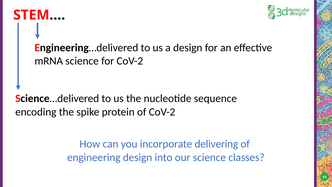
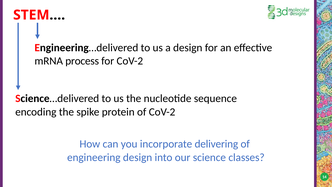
mRNA science: science -> process (82, 61)
